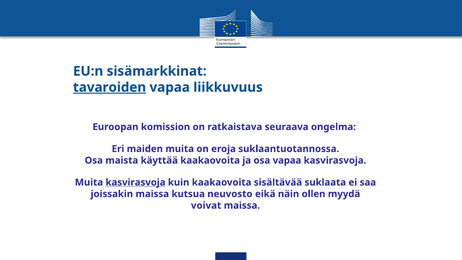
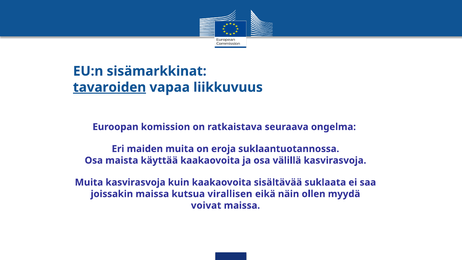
osa vapaa: vapaa -> välillä (287, 160)
kasvirasvoja underline: present -> none (136, 182)
neuvosto: neuvosto -> virallisen (230, 194)
